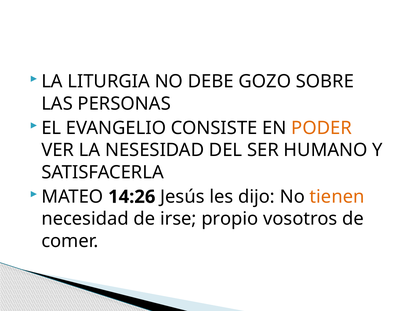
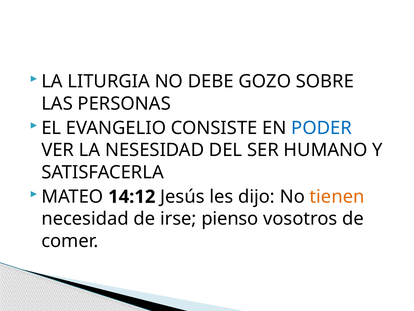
PODER colour: orange -> blue (322, 128)
14:26: 14:26 -> 14:12 (132, 196)
propio: propio -> pienso (230, 219)
